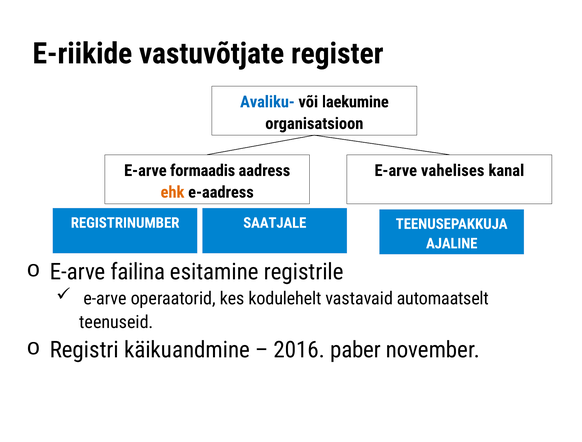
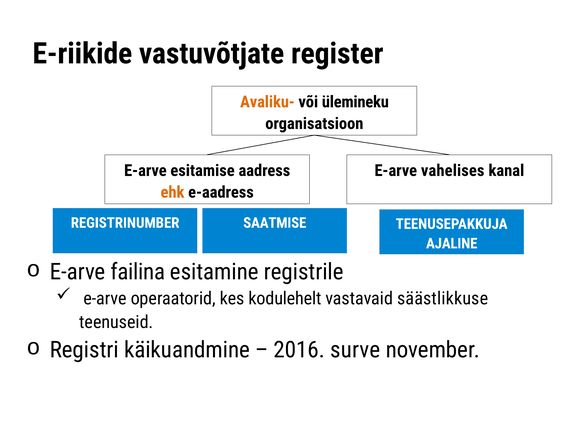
Avaliku- colour: blue -> orange (267, 102)
laekumine: laekumine -> ülemineku (355, 102)
formaadis: formaadis -> esitamise (203, 171)
SAATJALE: SAATJALE -> SAATMISE (275, 223)
automaatselt: automaatselt -> säästlikkuse (443, 299)
paber: paber -> surve (355, 350)
